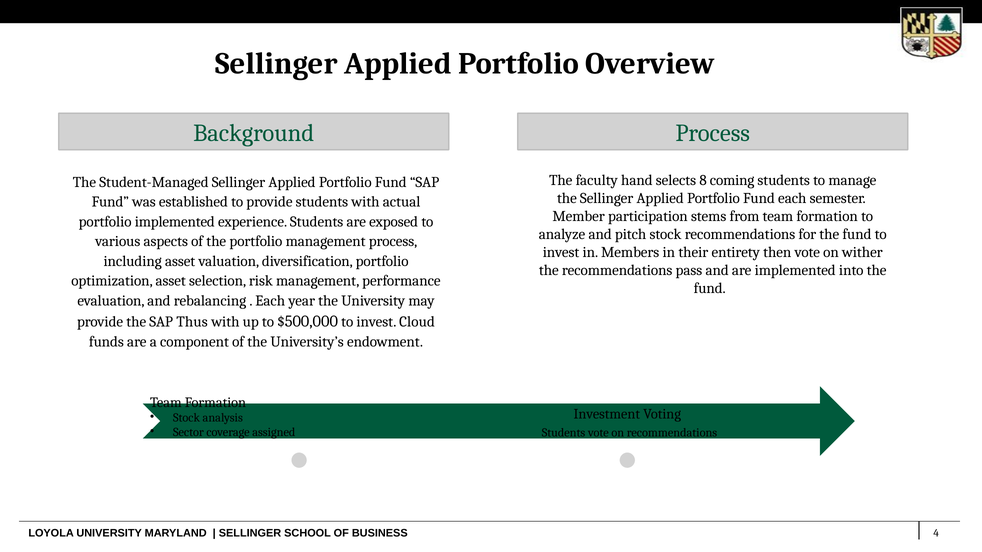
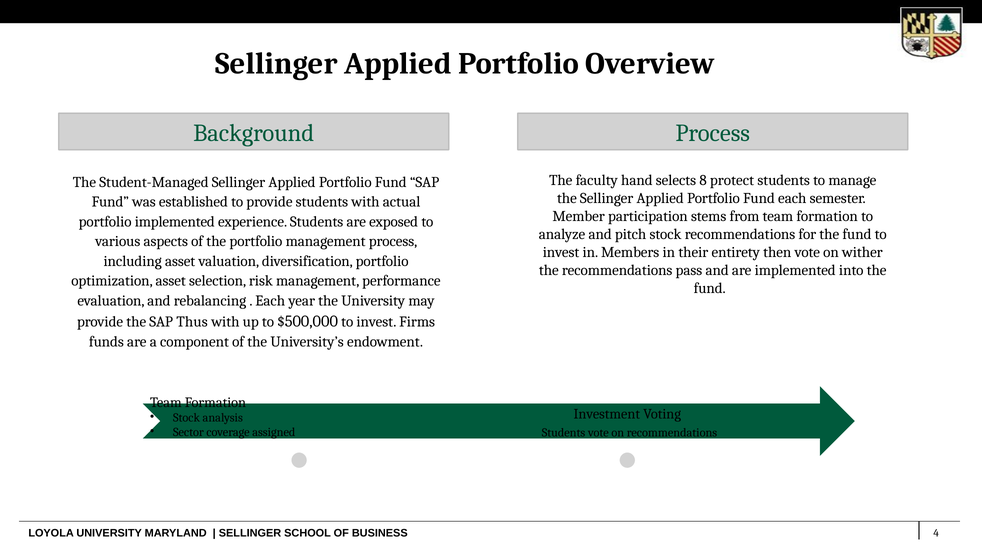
coming: coming -> protect (732, 180)
Cloud: Cloud -> Firms (417, 322)
